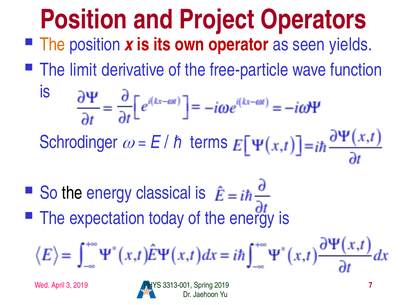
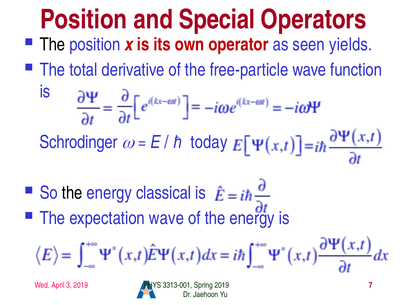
Project: Project -> Special (217, 19)
The colour: orange -> black (52, 45)
limit: limit -> total (83, 70)
terms: terms -> today (209, 142)
expectation today: today -> wave (166, 218)
